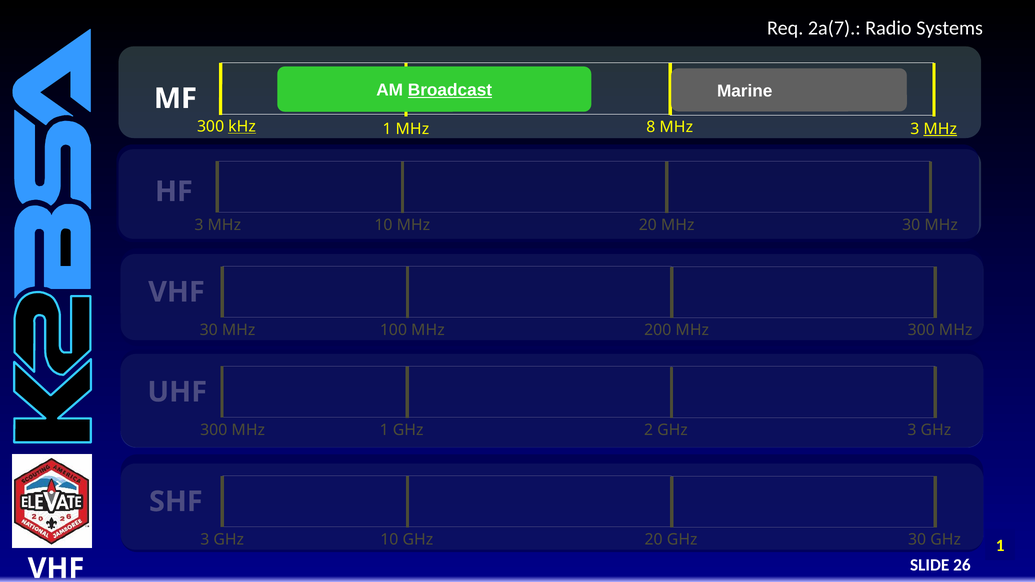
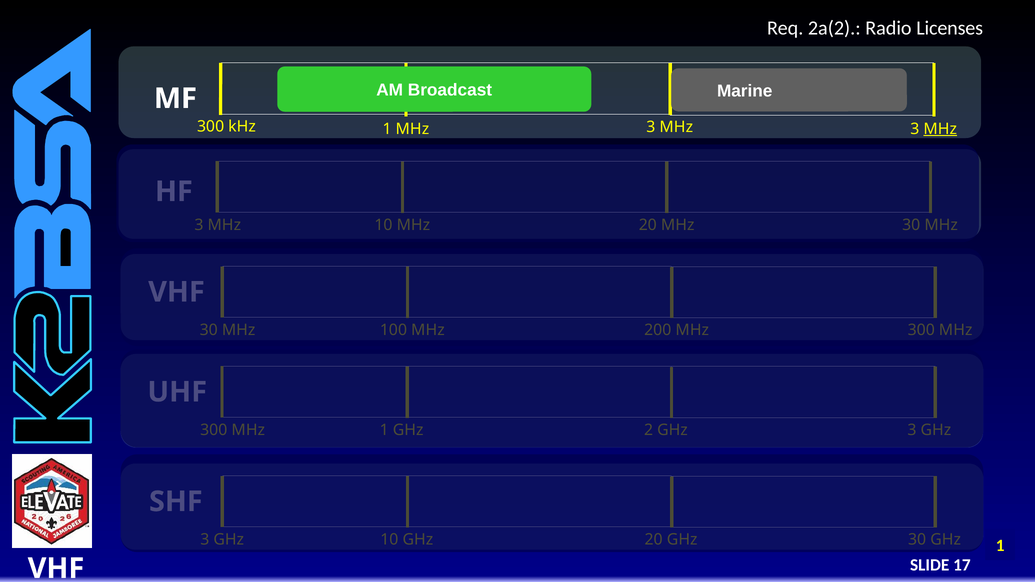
2a(7: 2a(7 -> 2a(2 (834, 28)
Systems: Systems -> Licenses (950, 28)
Broadcast underline: present -> none (450, 90)
kHz underline: present -> none (242, 127)
1 MHz 8: 8 -> 3 (651, 127)
26: 26 -> 17 (962, 565)
